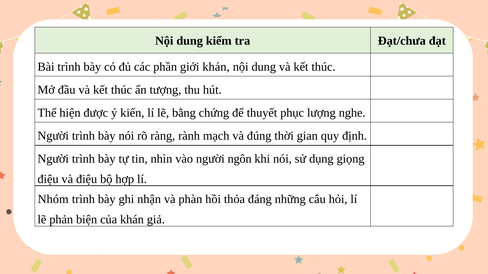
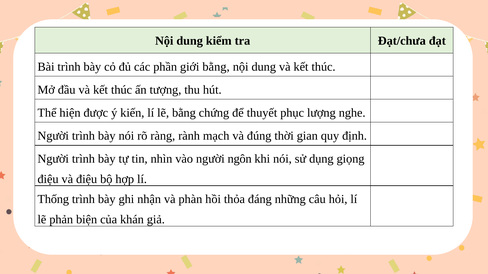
giới khán: khán -> bằng (216, 67)
Nhóm: Nhóm -> Thống (53, 200)
